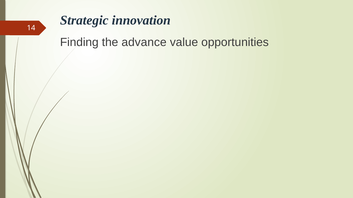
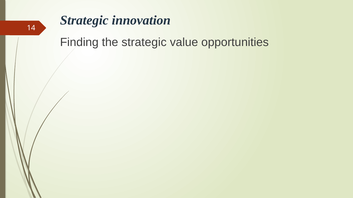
the advance: advance -> strategic (144, 42)
